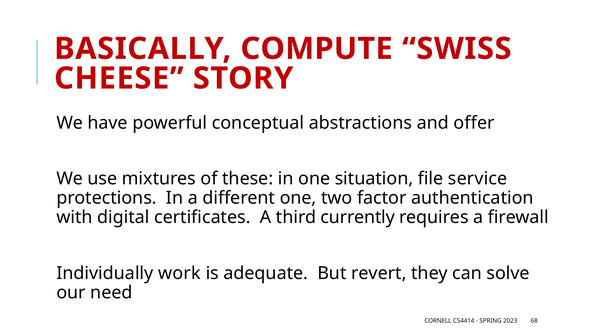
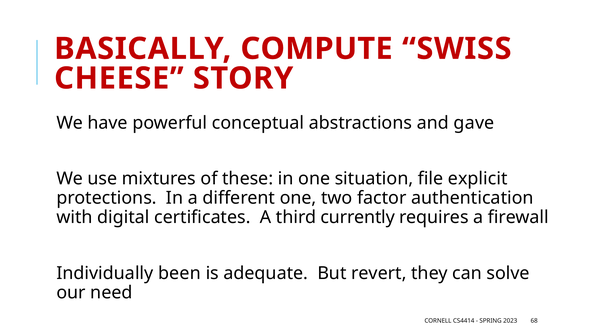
offer: offer -> gave (474, 123)
service: service -> explicit (478, 179)
work: work -> been (179, 273)
